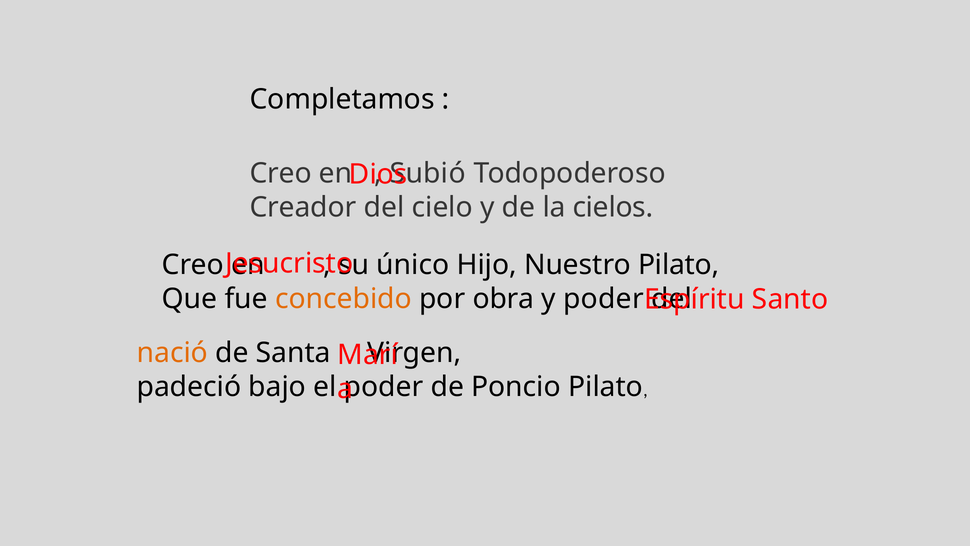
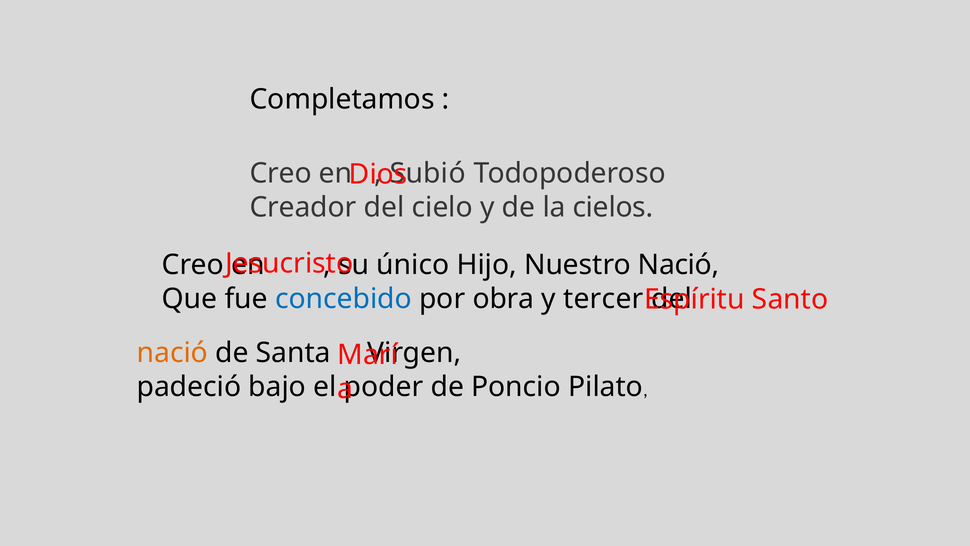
Nuestro Pilato: Pilato -> Nació (679, 265)
concebido colour: orange -> blue (343, 299)
y poder: poder -> tercer (603, 299)
